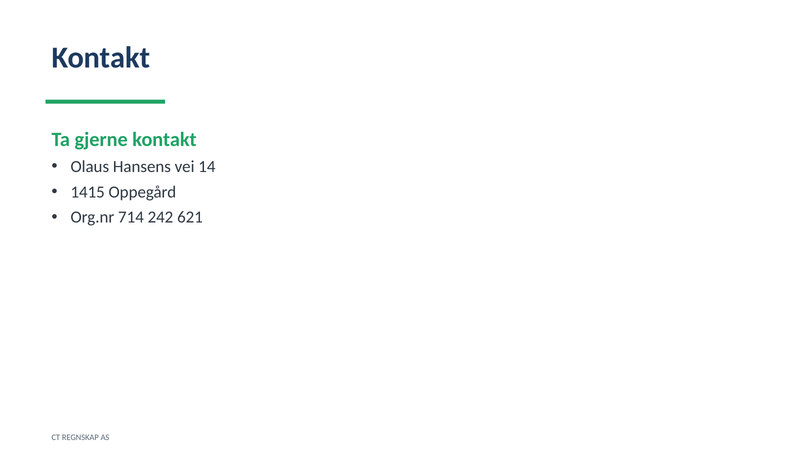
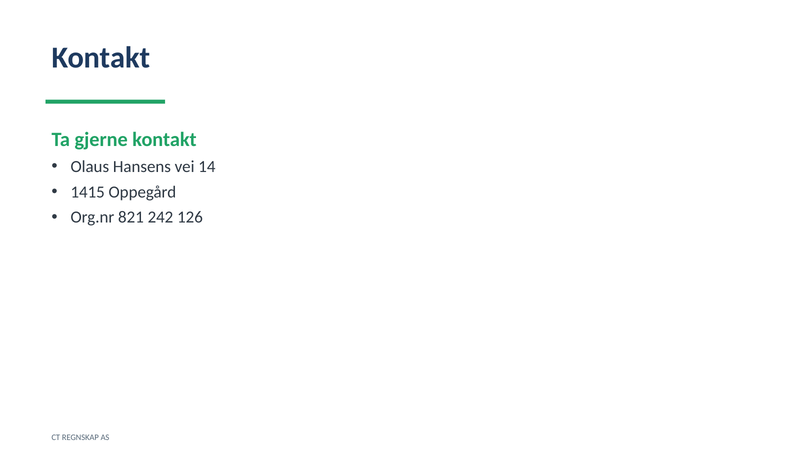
714: 714 -> 821 (131, 217)
621: 621 -> 126 (190, 217)
